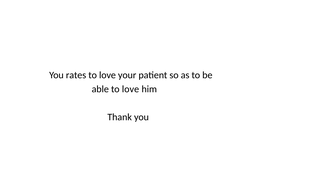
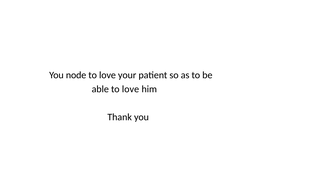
rates: rates -> node (76, 75)
